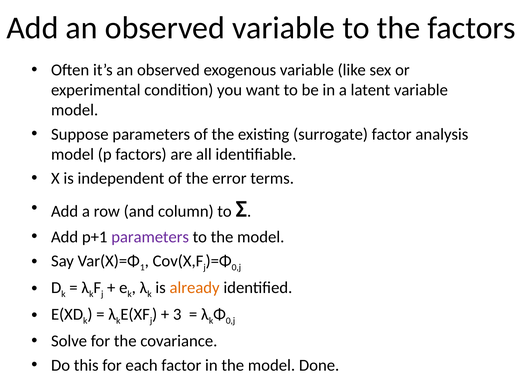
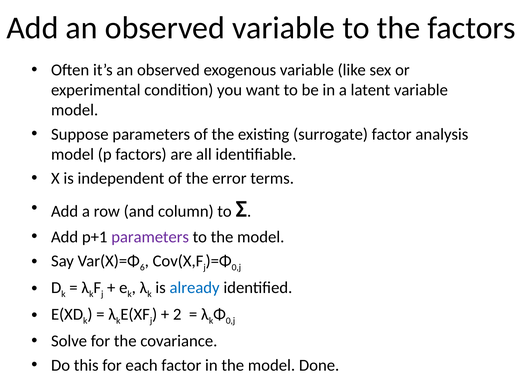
1: 1 -> 6 (142, 268)
already colour: orange -> blue (195, 288)
3: 3 -> 2 (177, 315)
